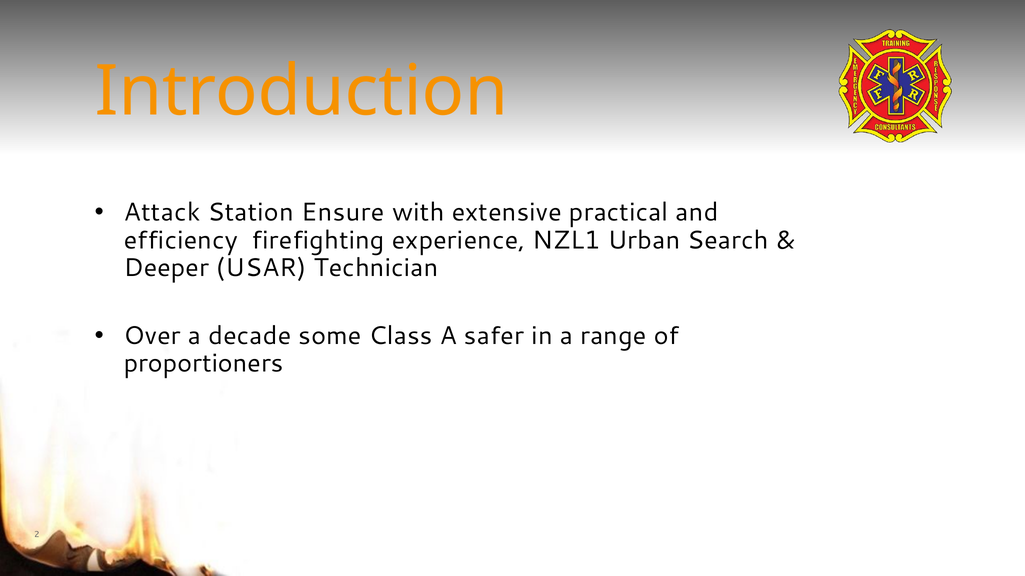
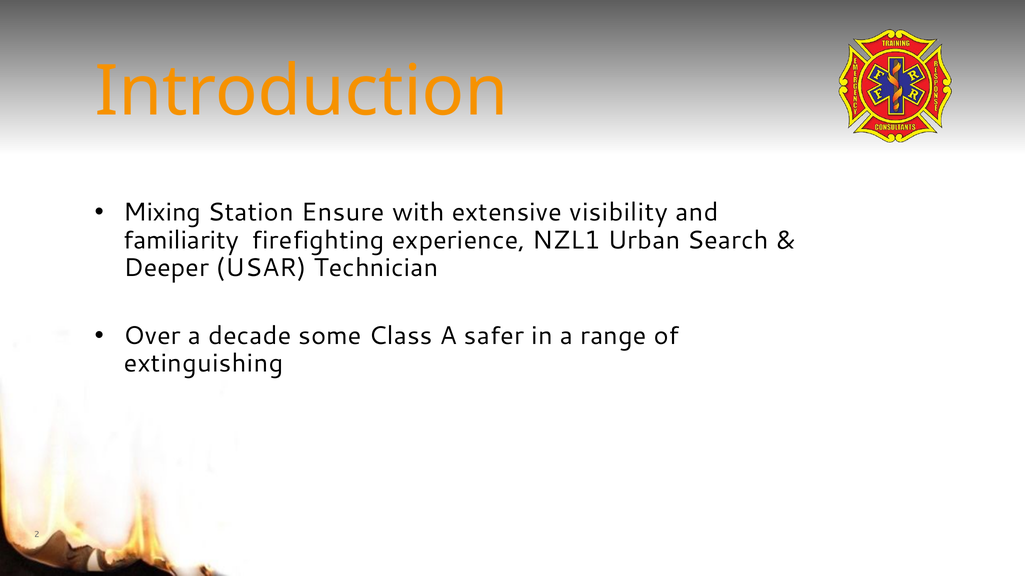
Attack: Attack -> Mixing (162, 213)
practical: practical -> visibility (619, 213)
efficiency: efficiency -> familiarity (181, 240)
proportioners: proportioners -> extinguishing (203, 364)
